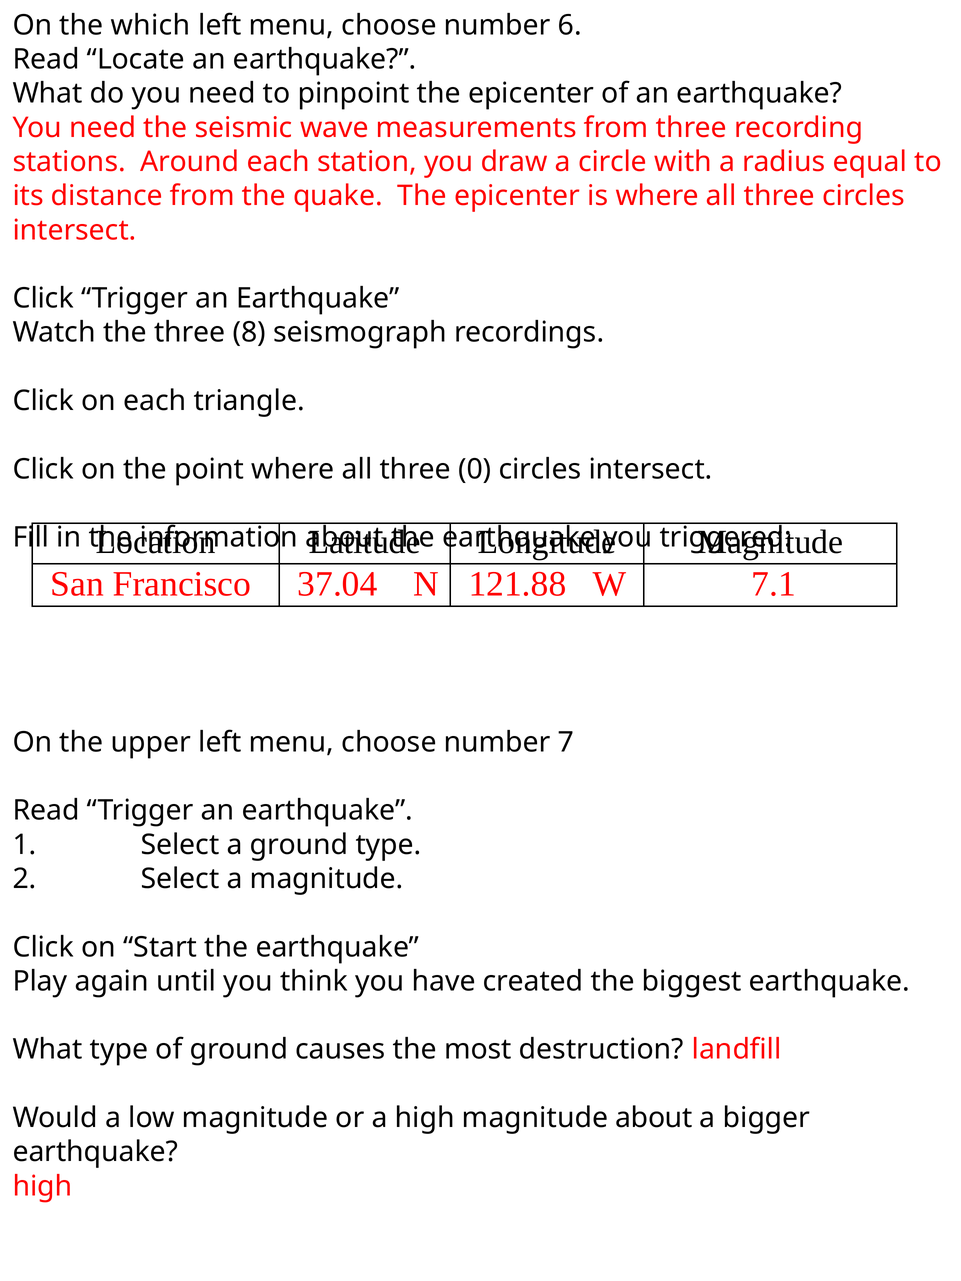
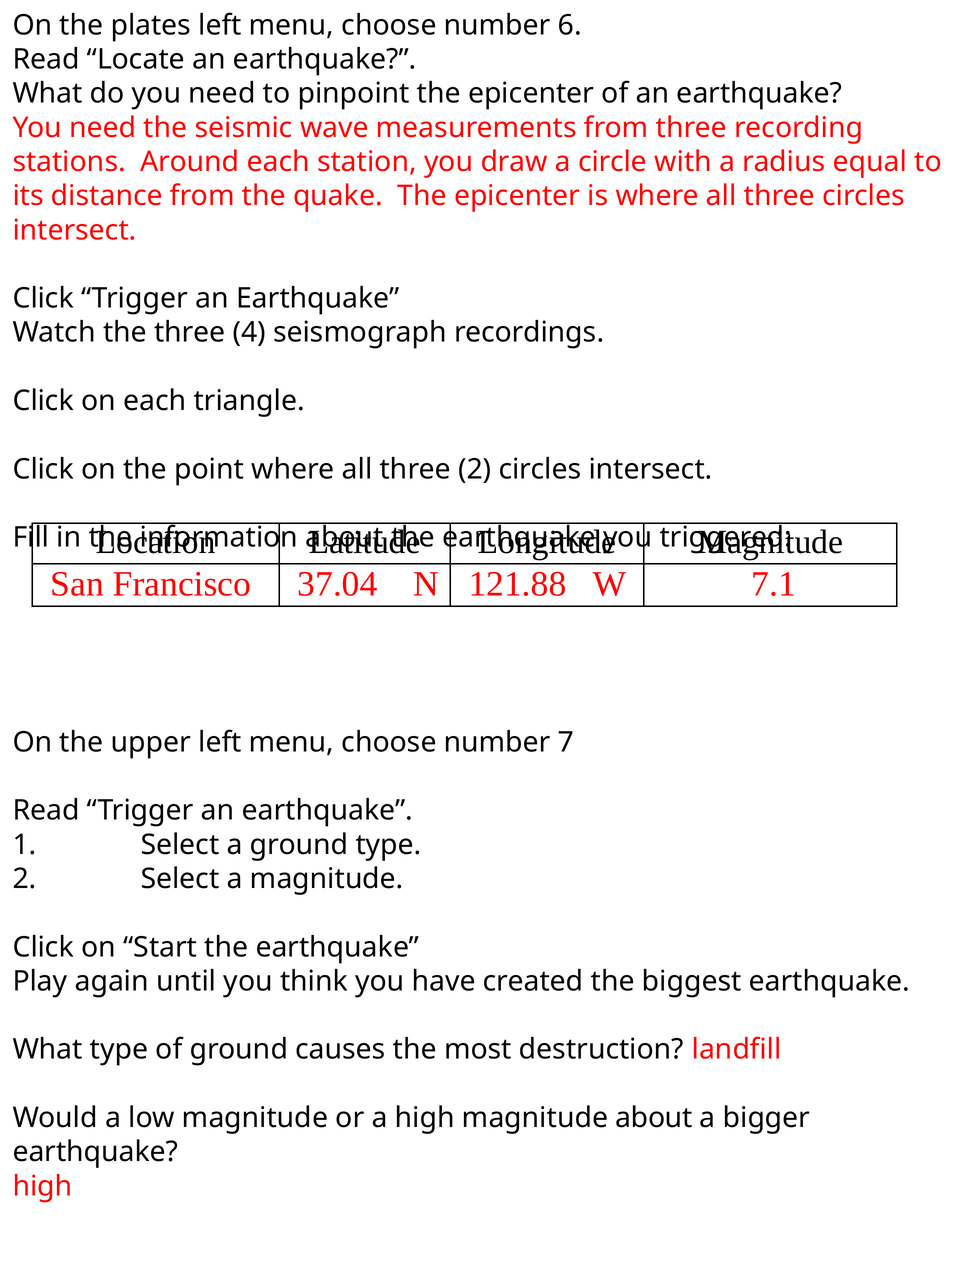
which: which -> plates (151, 25)
8: 8 -> 4 (249, 333)
three 0: 0 -> 2 (475, 469)
